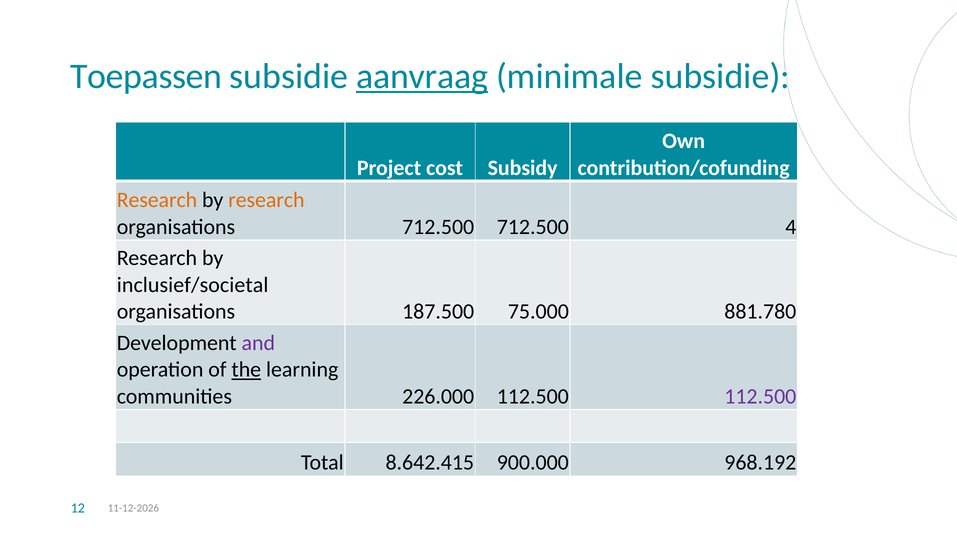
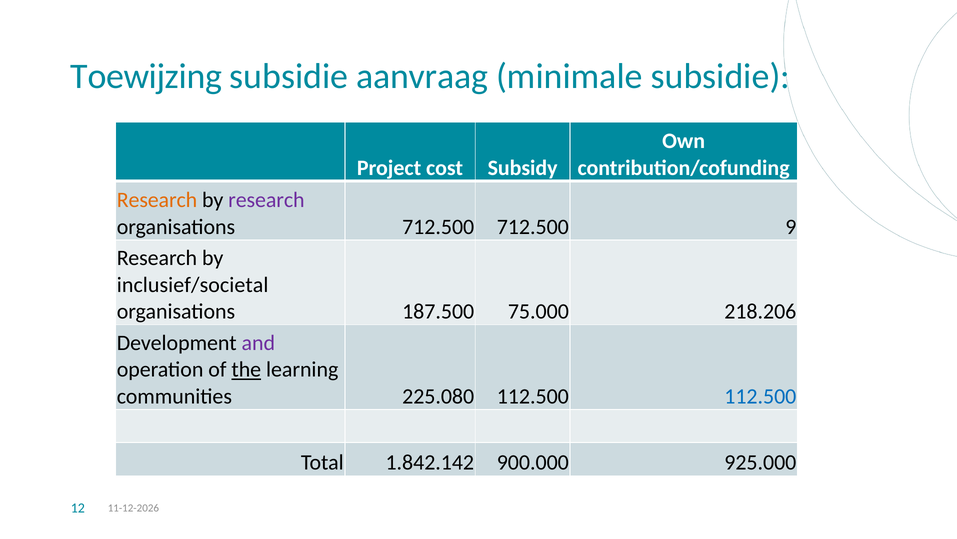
Toepassen: Toepassen -> Toewijzing (146, 76)
aanvraag underline: present -> none (422, 76)
research colour: orange -> purple (266, 200)
4: 4 -> 9 (791, 227)
881.780: 881.780 -> 218.206 (760, 311)
226.000: 226.000 -> 225.080 (438, 396)
112.500 colour: purple -> blue (760, 396)
8.642.415: 8.642.415 -> 1.842.142 (430, 462)
968.192: 968.192 -> 925.000 (760, 462)
